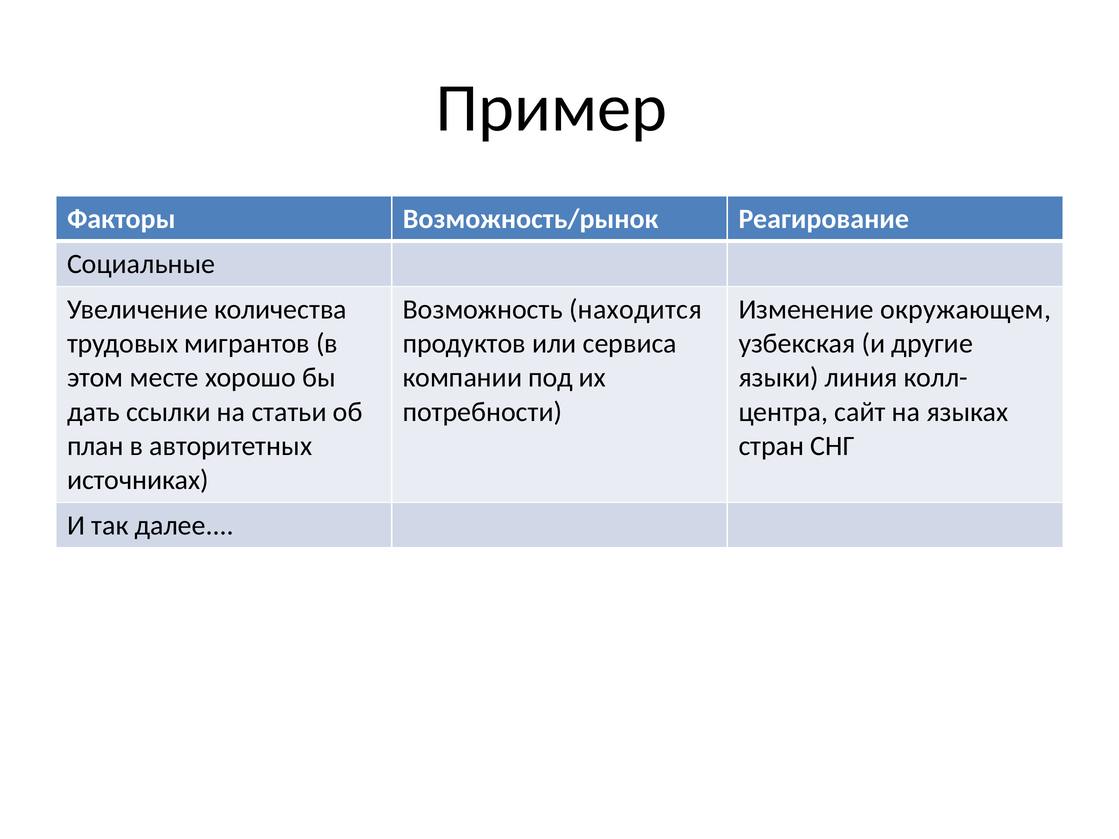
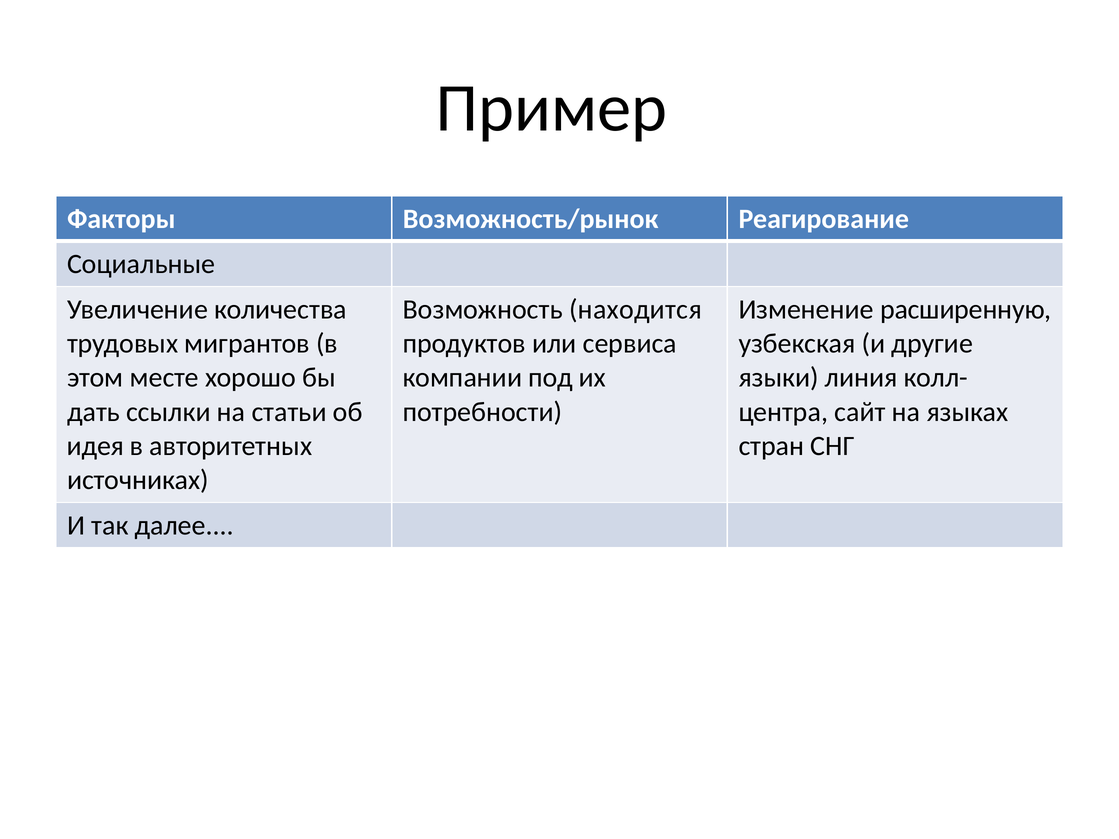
окружающем: окружающем -> расширенную (966, 310)
план: план -> идея (95, 446)
